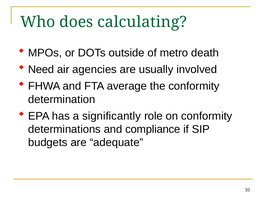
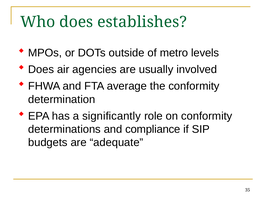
calculating: calculating -> establishes (142, 22)
death: death -> levels (205, 53)
Need: Need -> Does (41, 70)
